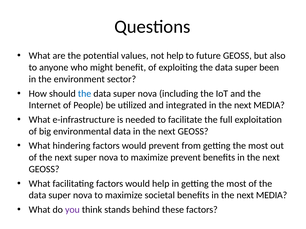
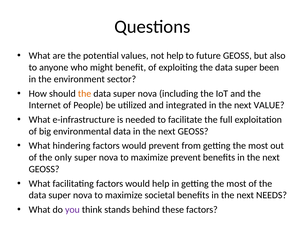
the colour: blue -> orange (85, 94)
MEDIA: MEDIA -> VALUE (269, 105)
of the next: next -> only (63, 158)
MEDIA: MEDIA -> NEEDS (272, 196)
